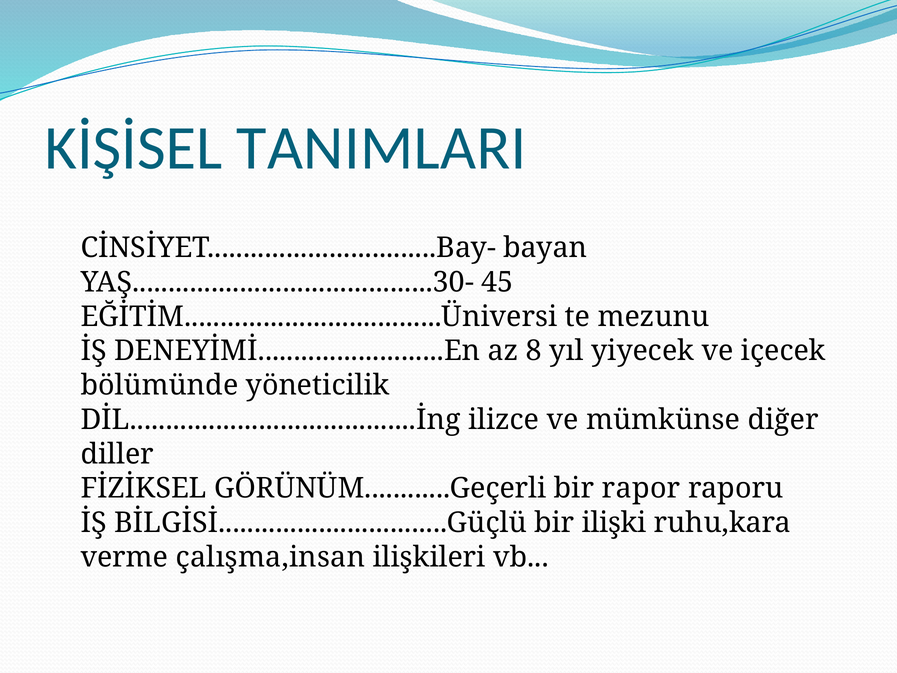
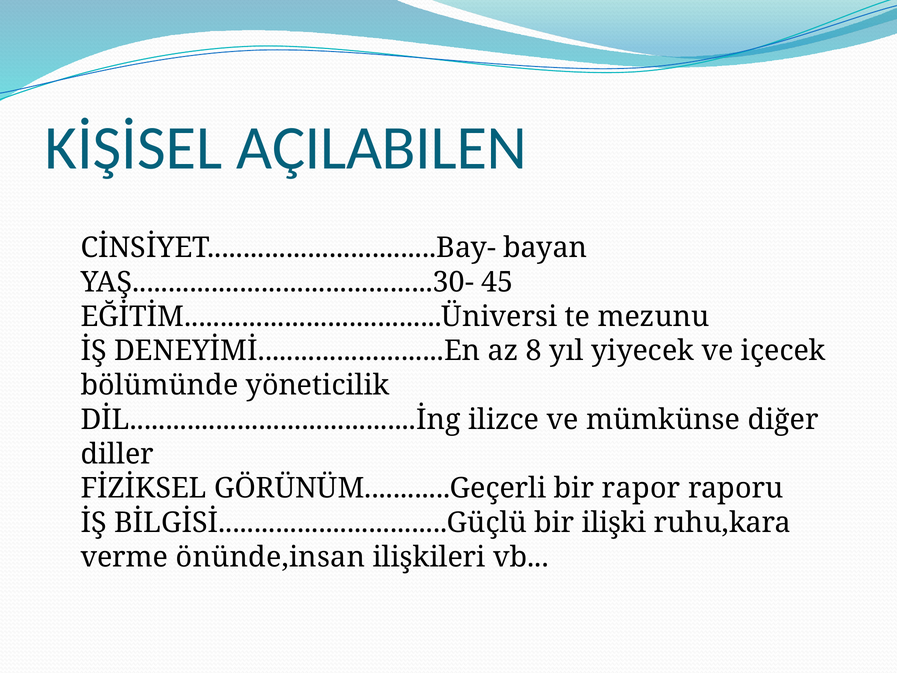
TANIMLARI: TANIMLARI -> AÇILABILEN (382, 148)
çalışma,insan: çalışma,insan -> önünde,insan (270, 557)
